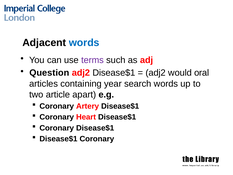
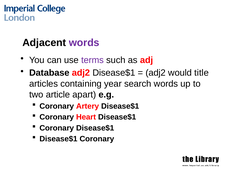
words colour: blue -> purple (84, 43)
Question: Question -> Database (49, 73)
oral: oral -> title (202, 73)
